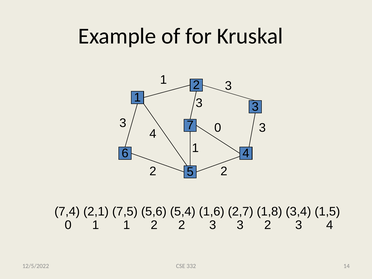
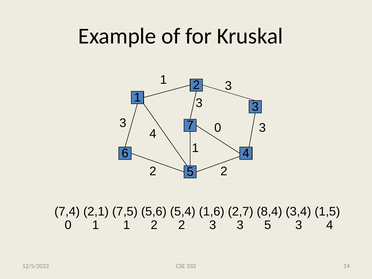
1,8: 1,8 -> 8,4 (269, 212)
3 2: 2 -> 5 (268, 225)
